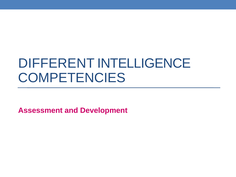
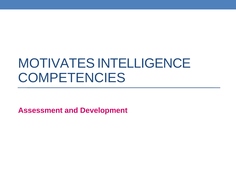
DIFFERENT: DIFFERENT -> MOTIVATES (56, 63)
